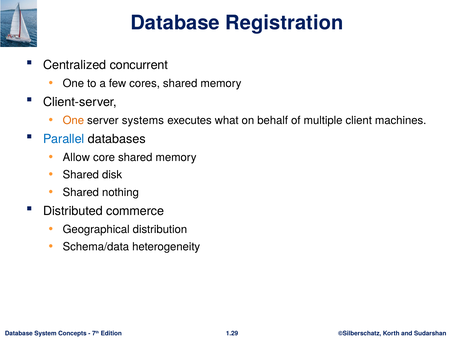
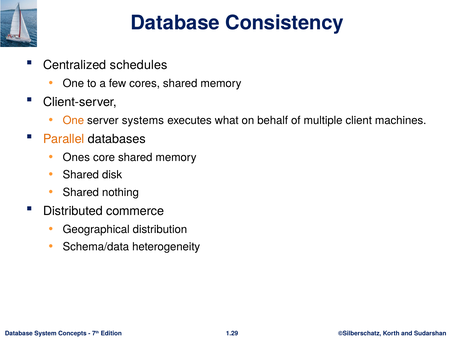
Registration: Registration -> Consistency (284, 23)
concurrent: concurrent -> schedules (139, 65)
Parallel colour: blue -> orange (64, 139)
Allow: Allow -> Ones (76, 157)
